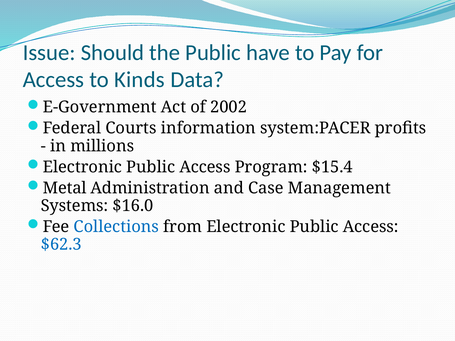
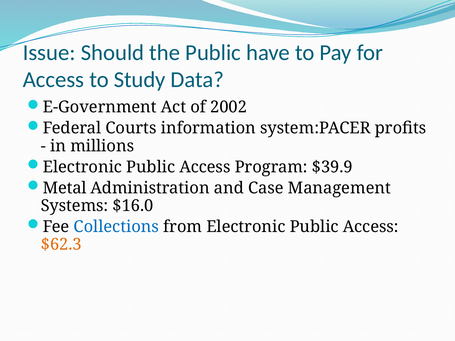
Kinds: Kinds -> Study (140, 80)
$15.4: $15.4 -> $39.9 (332, 167)
$62.3 colour: blue -> orange (61, 245)
